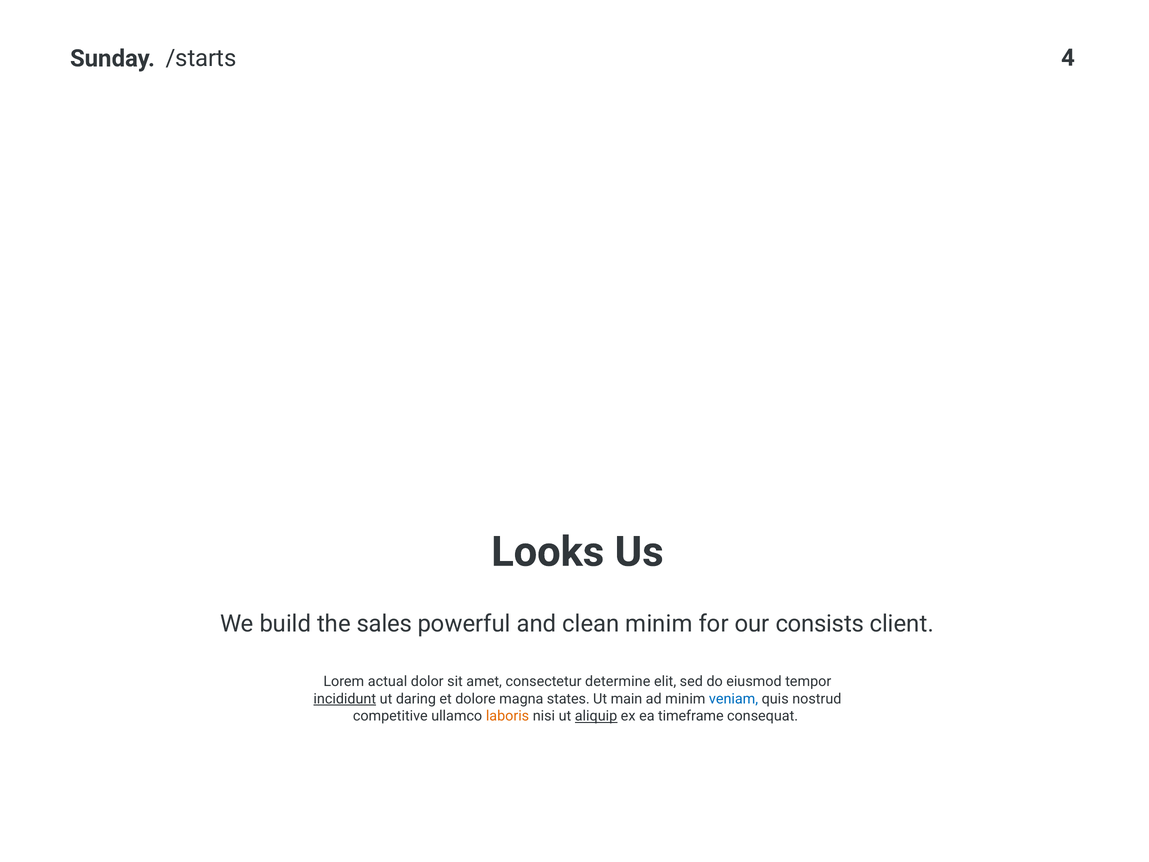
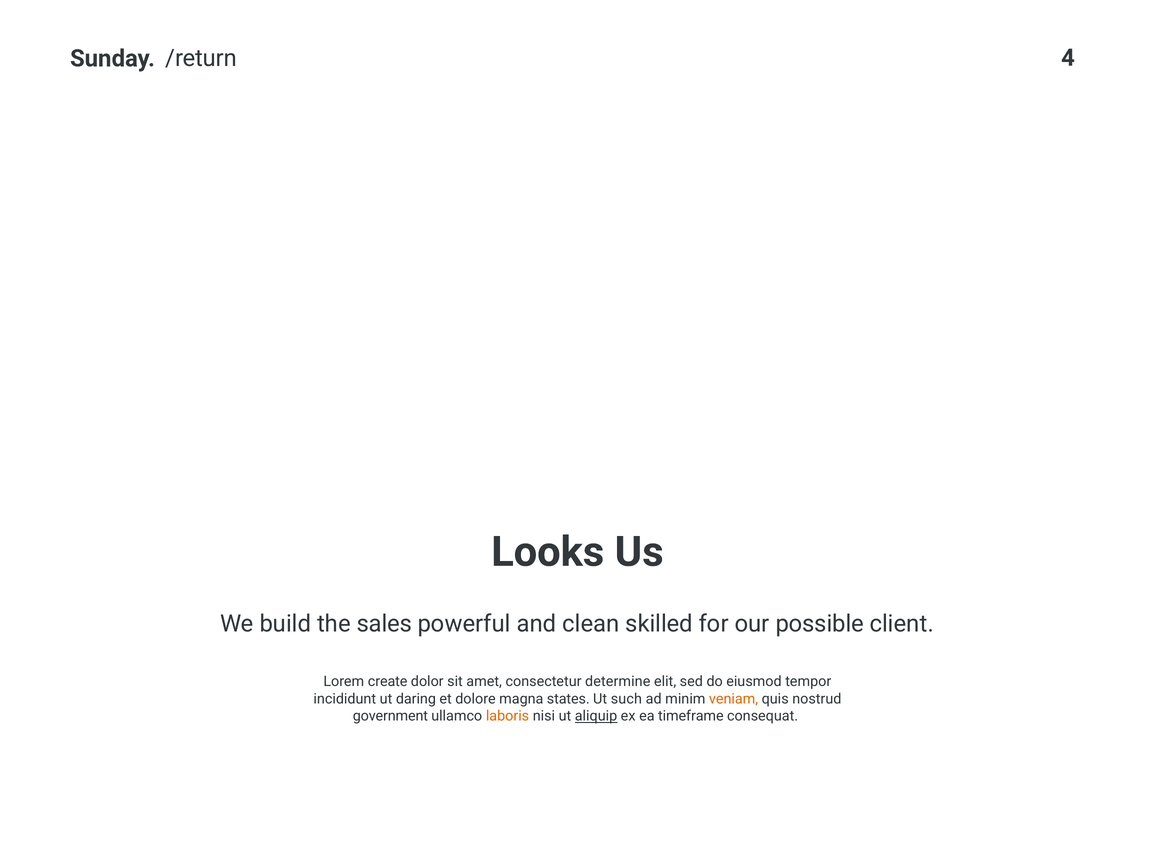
/starts: /starts -> /return (201, 59)
clean minim: minim -> skilled (659, 624)
consists: consists -> possible (820, 624)
actual: actual -> create (388, 681)
incididunt underline: present -> none (345, 699)
main: main -> such (626, 699)
veniam colour: blue -> orange (734, 699)
competitive: competitive -> government (390, 716)
